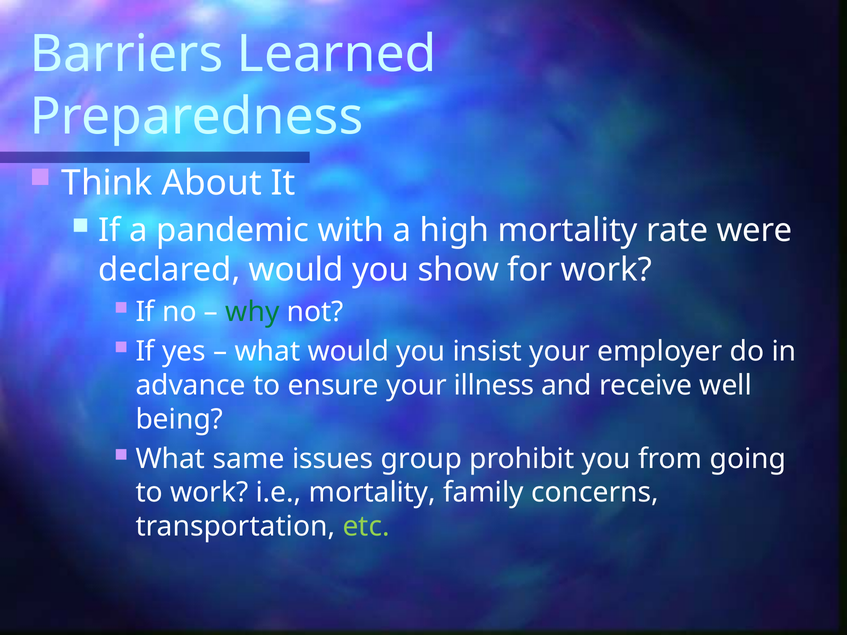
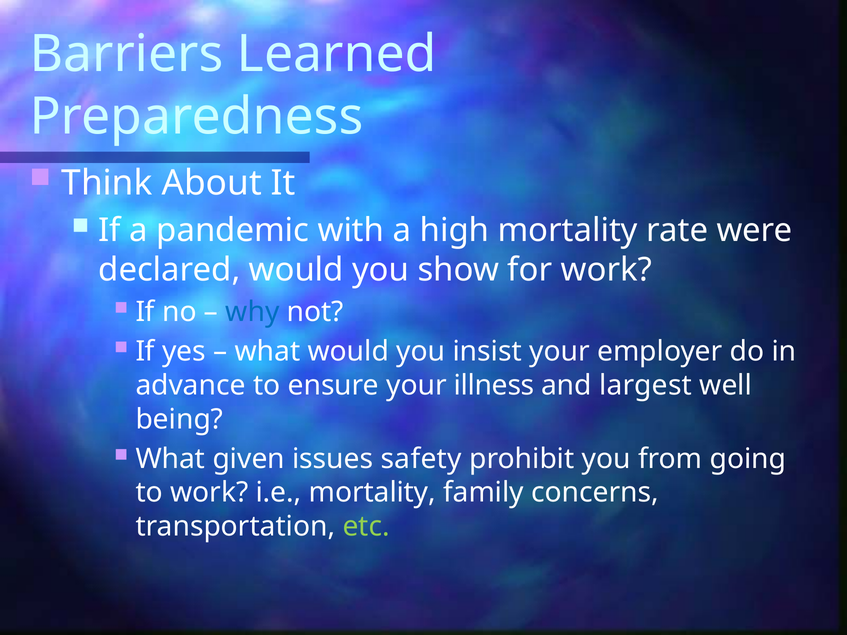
why colour: green -> blue (252, 312)
receive: receive -> largest (646, 386)
same: same -> given (249, 459)
group: group -> safety (421, 459)
